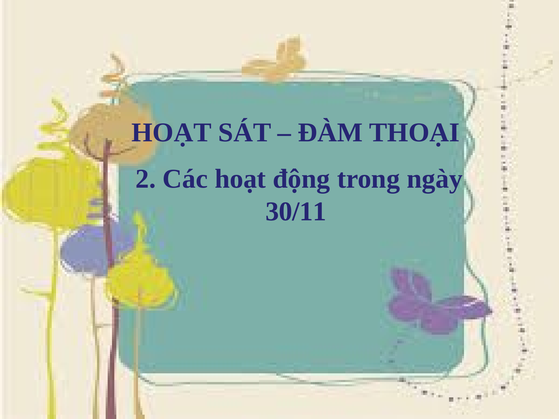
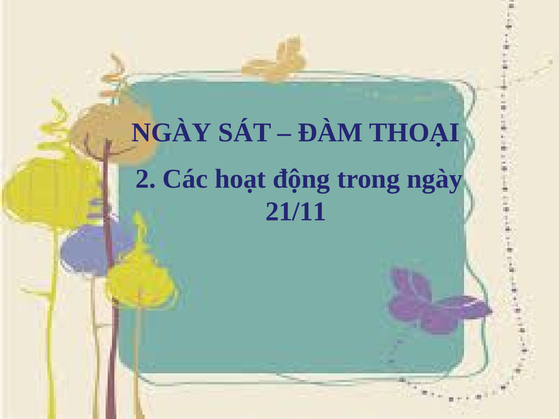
HOẠT: HOẠT -> NGÀY (172, 133)
30/11: 30/11 -> 21/11 (296, 212)
